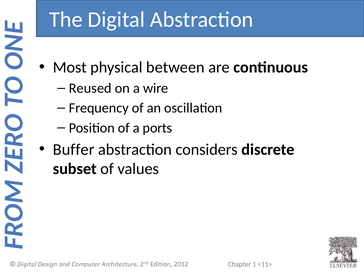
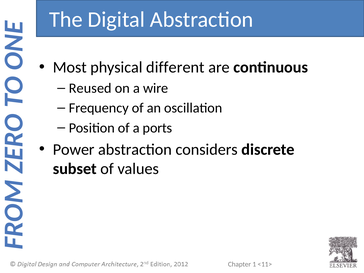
between: between -> different (175, 67)
Buffer: Buffer -> Power (74, 149)
